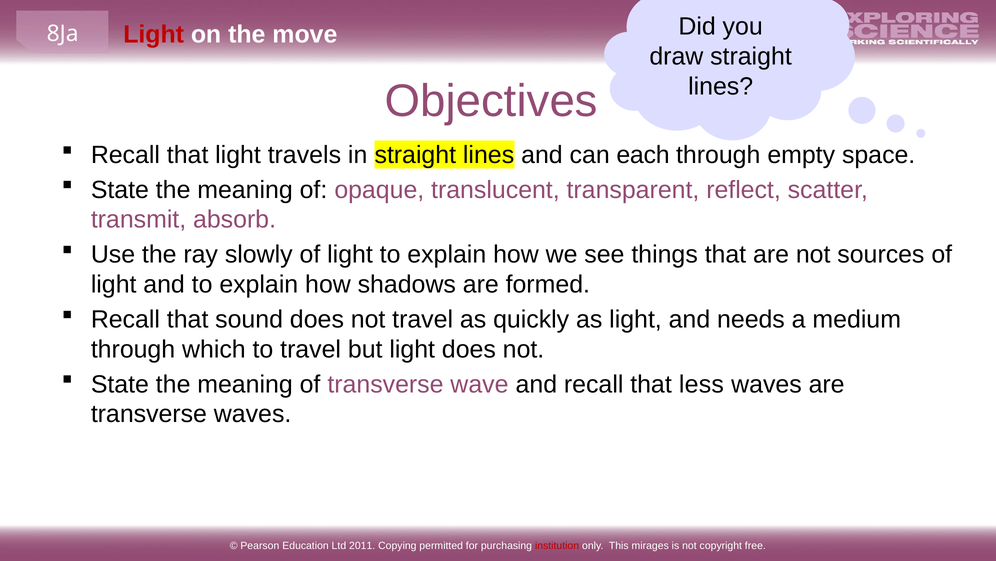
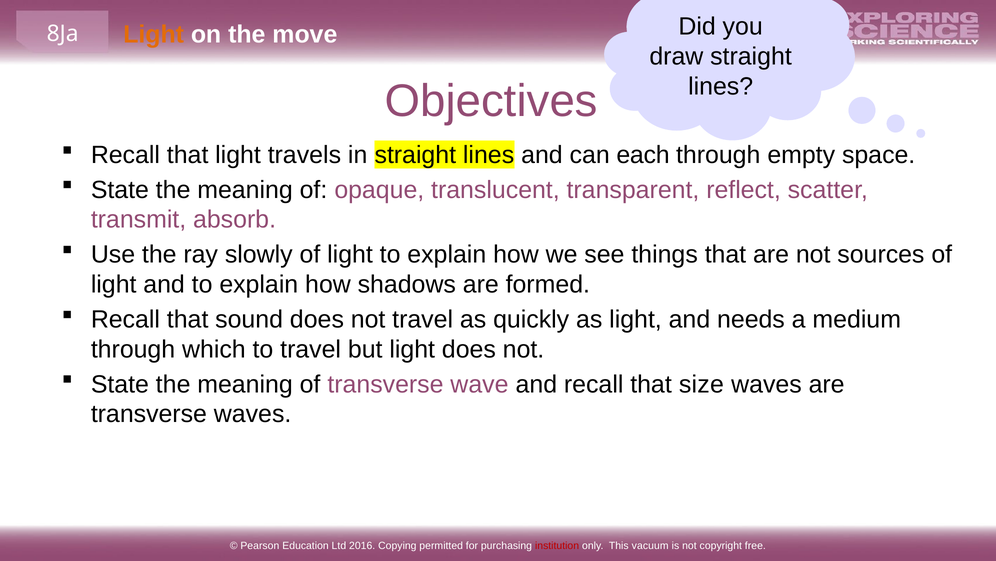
Light colour: red -> orange (154, 34)
less: less -> size (701, 384)
2011: 2011 -> 2016 (362, 545)
mirages: mirages -> vacuum (650, 545)
